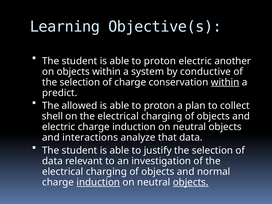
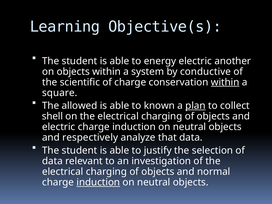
proton: proton -> energy (160, 61)
selection: selection -> scientific (80, 82)
predict: predict -> square (60, 93)
proton: proton -> known (159, 106)
plan underline: none -> present (195, 106)
interactions: interactions -> respectively (90, 138)
objects underline: present -> none (191, 182)
